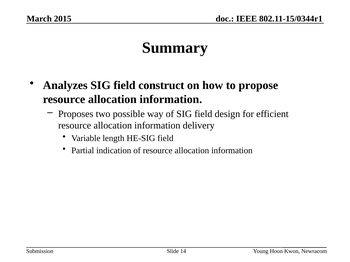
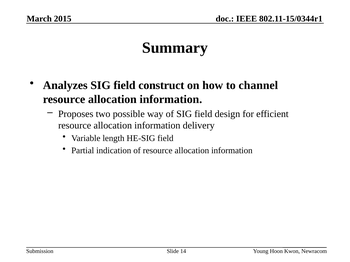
propose: propose -> channel (258, 85)
